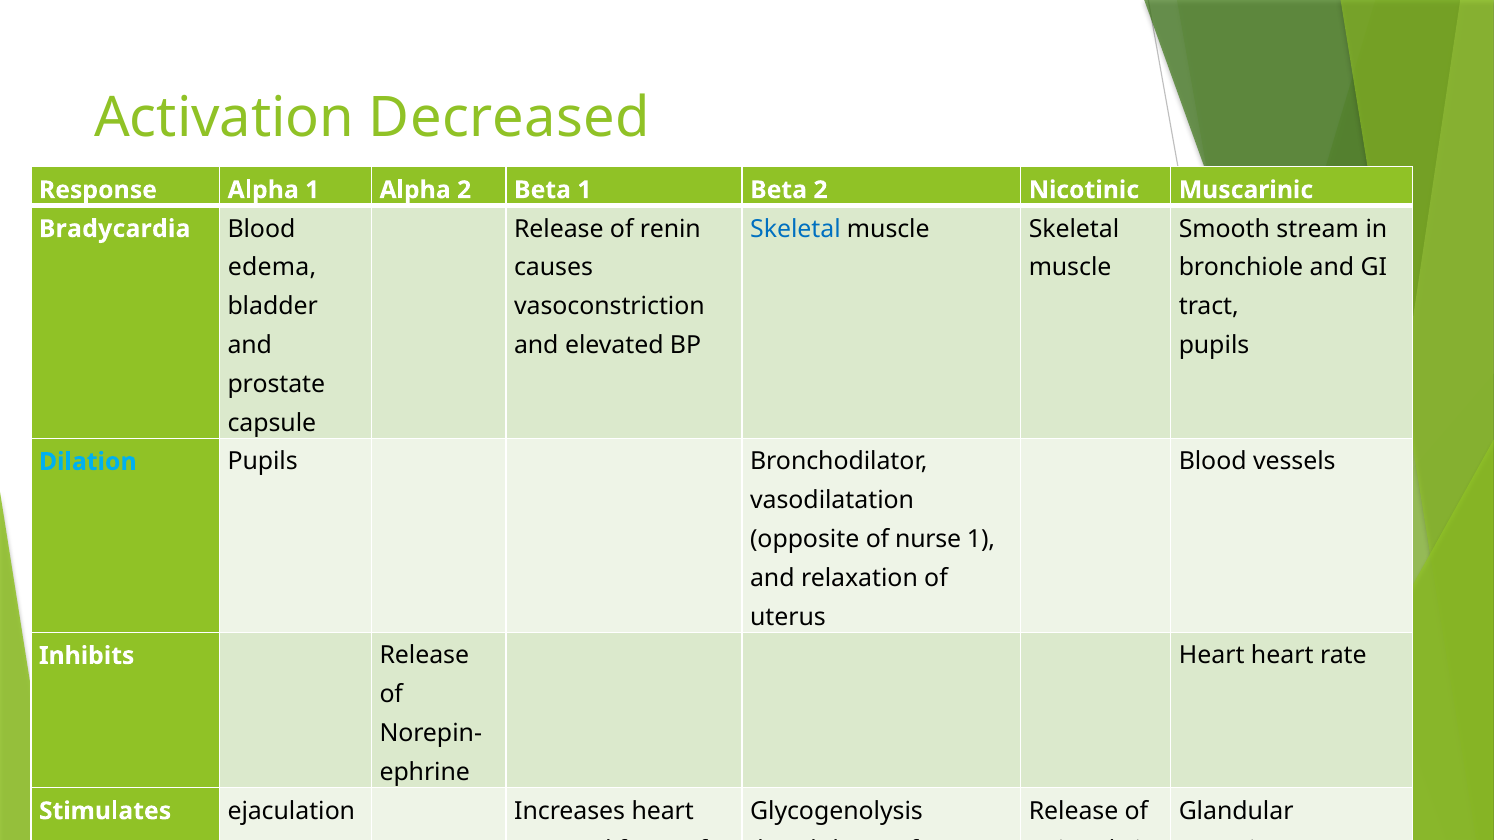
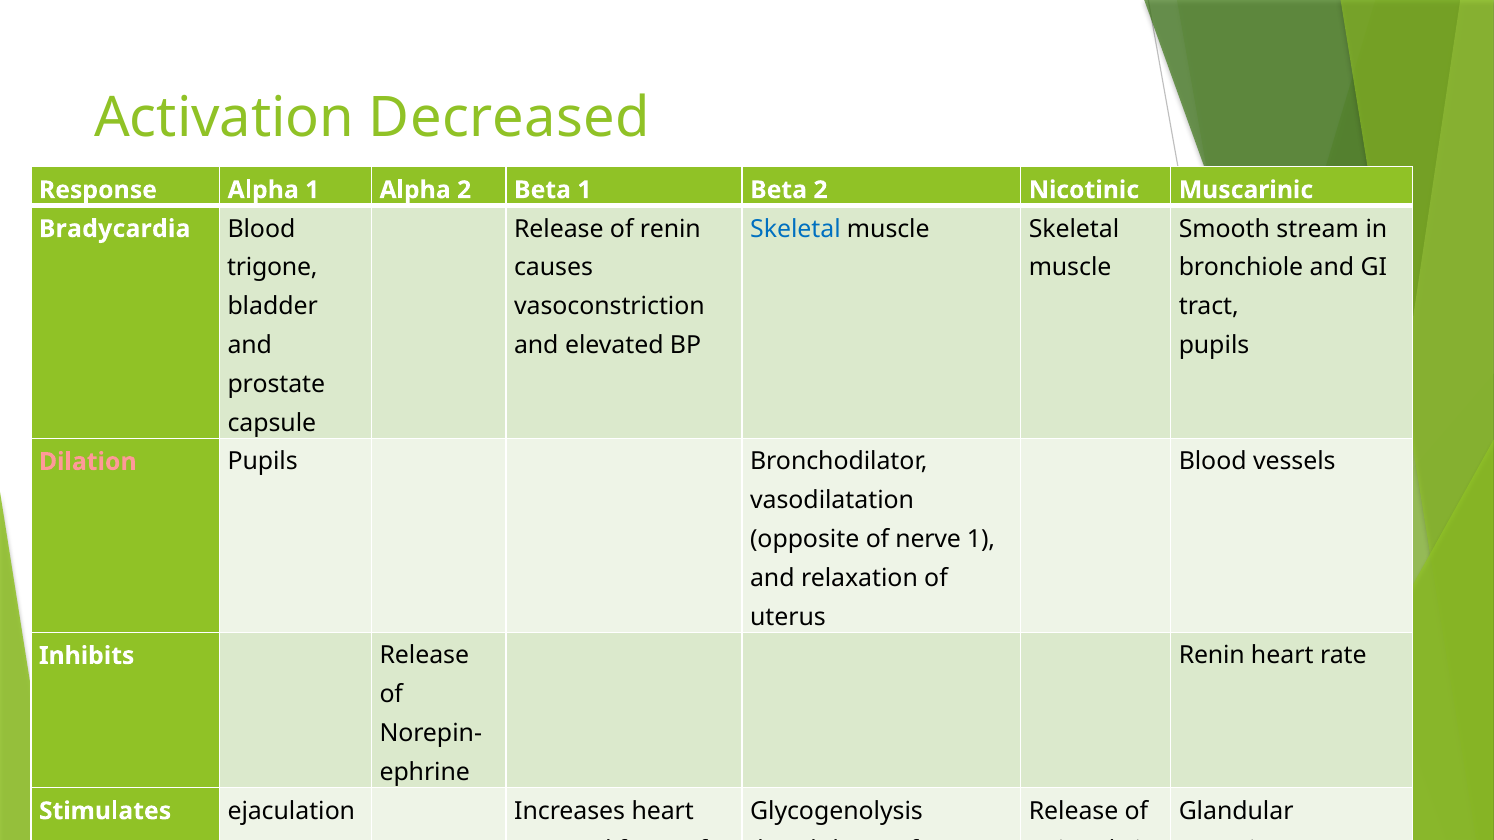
edema: edema -> trigone (272, 268)
Dilation colour: light blue -> pink (88, 462)
nurse: nurse -> nerve (928, 540)
Heart: Heart -> Renin (1212, 656)
